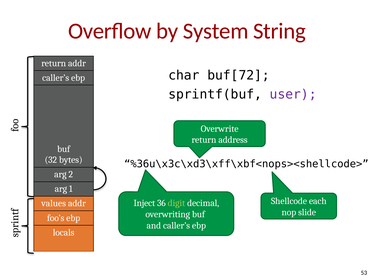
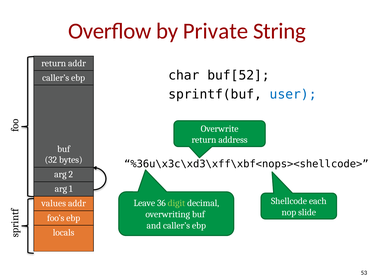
System: System -> Private (216, 31)
buf[72: buf[72 -> buf[52 (239, 76)
user colour: purple -> blue (293, 94)
Inject: Inject -> Leave (144, 203)
